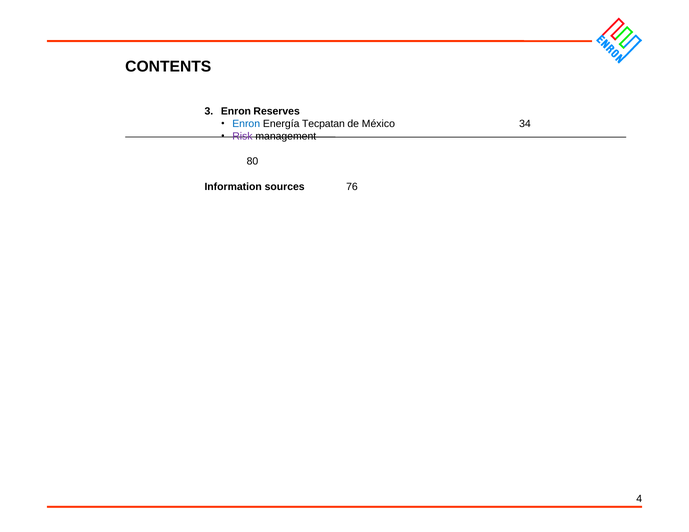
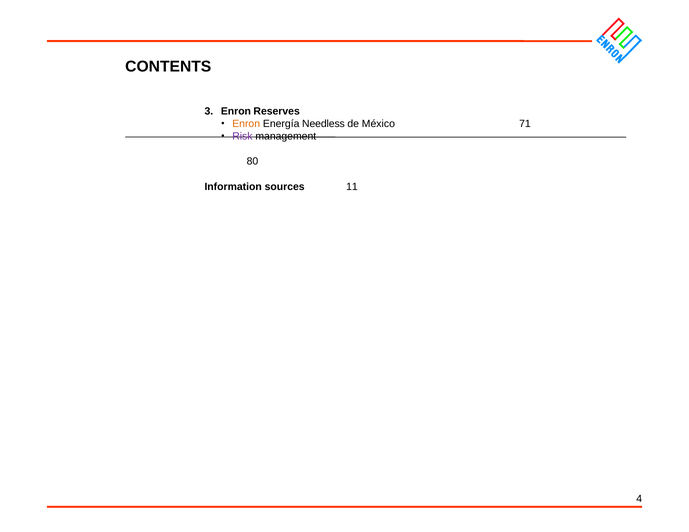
Enron colour: blue -> orange (246, 124)
Tecpatan: Tecpatan -> Needless (323, 124)
34: 34 -> 71 (525, 124)
76: 76 -> 11 (352, 187)
